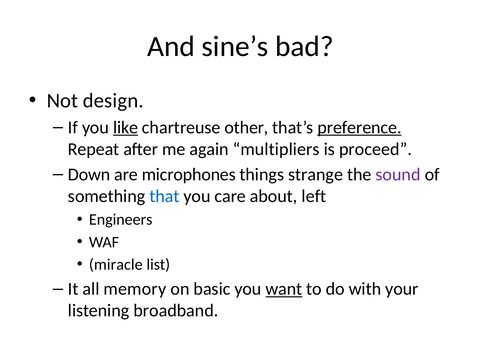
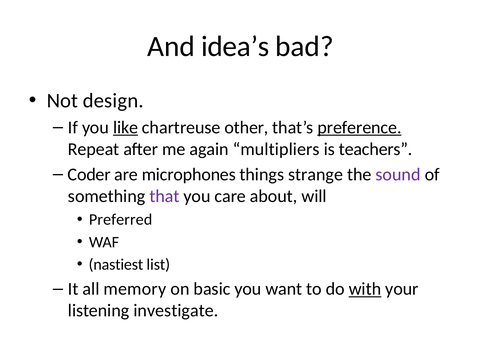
sine’s: sine’s -> idea’s (235, 47)
proceed: proceed -> teachers (376, 149)
Down: Down -> Coder (89, 174)
that colour: blue -> purple (164, 196)
left: left -> will (314, 196)
Engineers: Engineers -> Preferred (121, 220)
miracle: miracle -> nastiest (116, 264)
want underline: present -> none (284, 289)
with underline: none -> present (365, 289)
broadband: broadband -> investigate (176, 310)
